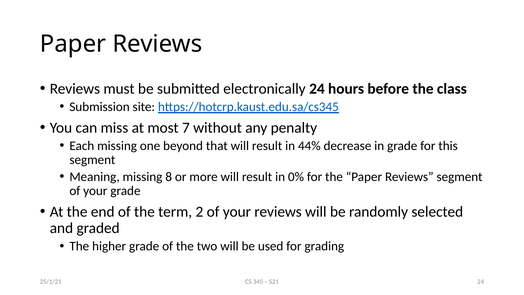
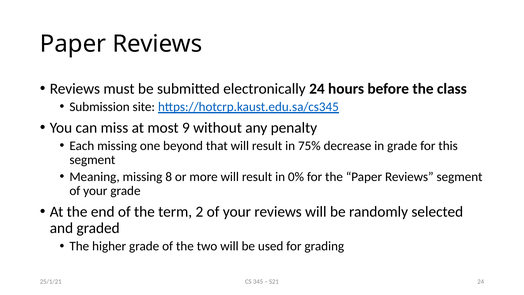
7: 7 -> 9 (186, 128)
44%: 44% -> 75% (309, 146)
